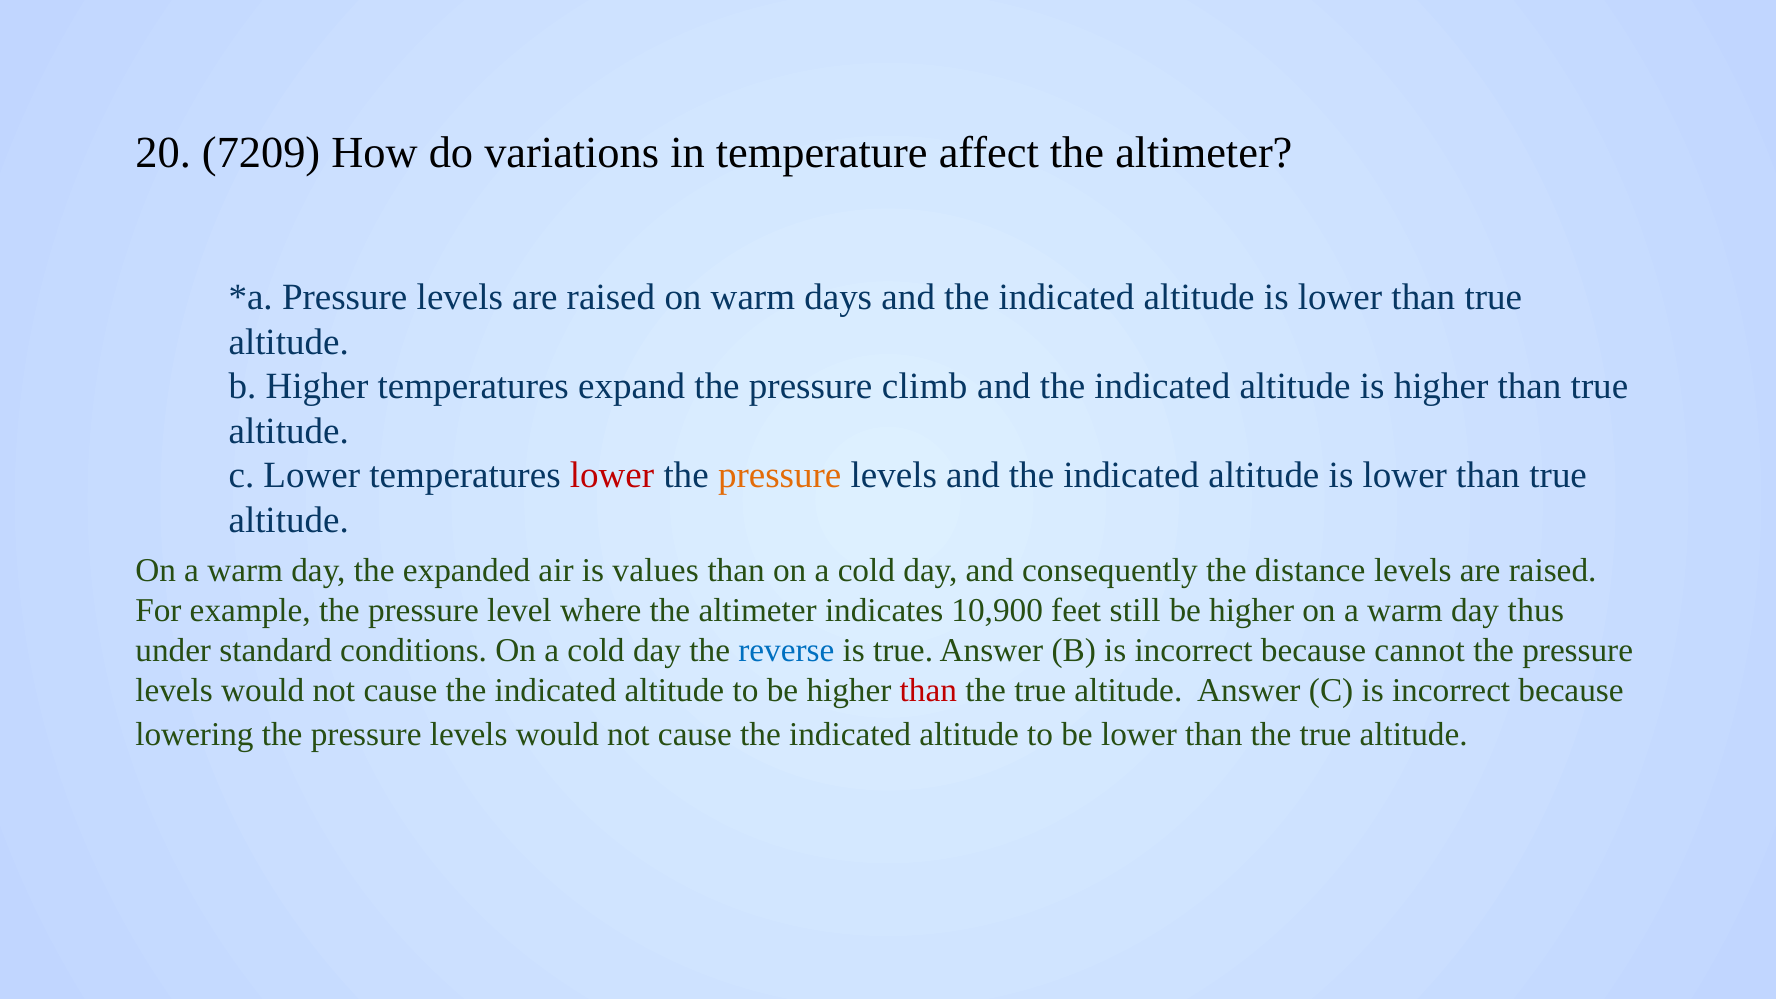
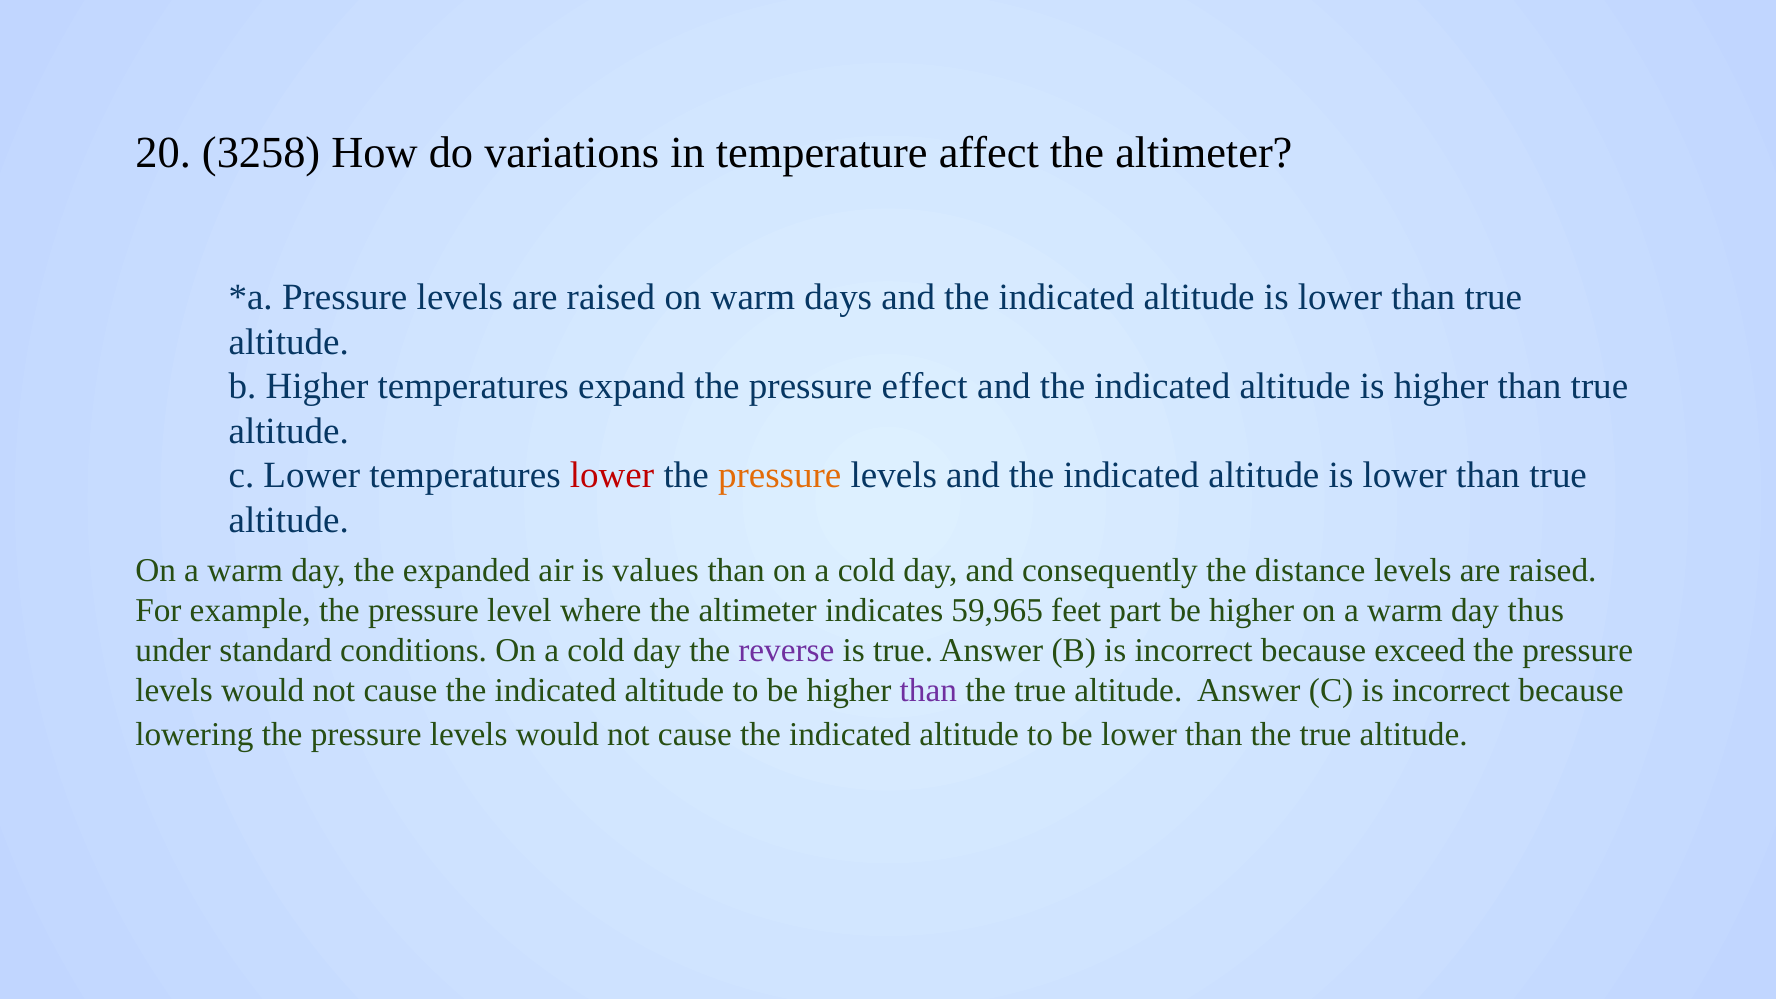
7209: 7209 -> 3258 (261, 153)
climb: climb -> effect (925, 386)
10,900: 10,900 -> 59,965 (997, 611)
still: still -> part (1135, 611)
reverse colour: blue -> purple (786, 651)
cannot: cannot -> exceed (1420, 651)
than colour: red -> purple (928, 691)
